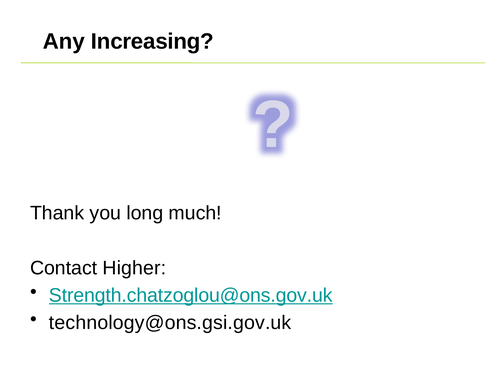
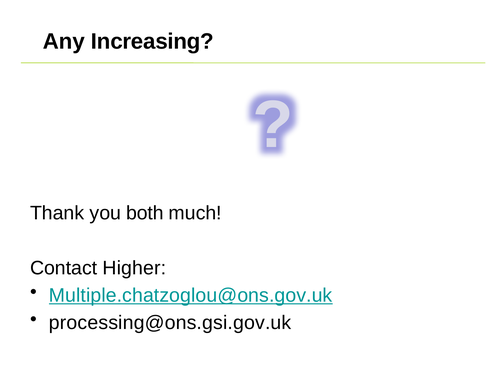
long: long -> both (145, 213)
Strength.chatzoglou@ons.gov.uk: Strength.chatzoglou@ons.gov.uk -> Multiple.chatzoglou@ons.gov.uk (191, 295)
technology@ons.gsi.gov.uk: technology@ons.gsi.gov.uk -> processing@ons.gsi.gov.uk (170, 322)
